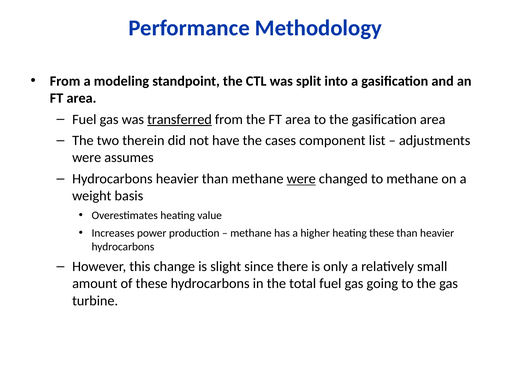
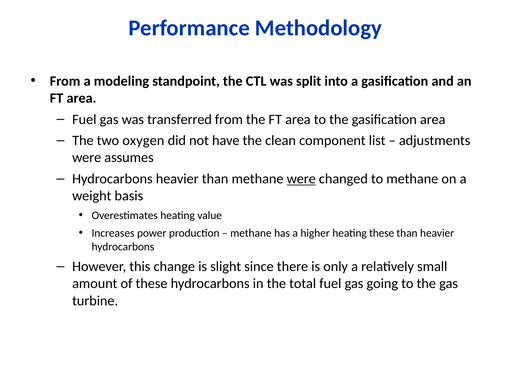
transferred underline: present -> none (180, 119)
therein: therein -> oxygen (143, 141)
cases: cases -> clean (281, 141)
